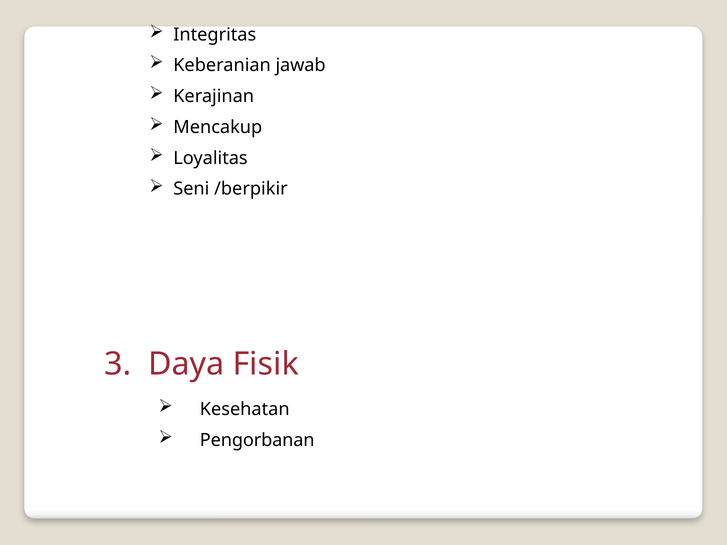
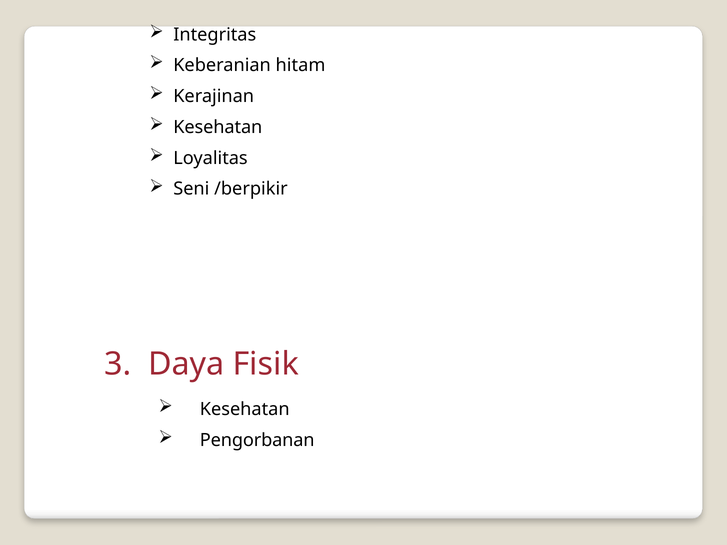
jawab: jawab -> hitam (300, 65)
Mencakup: Mencakup -> Kesehatan (218, 127)
